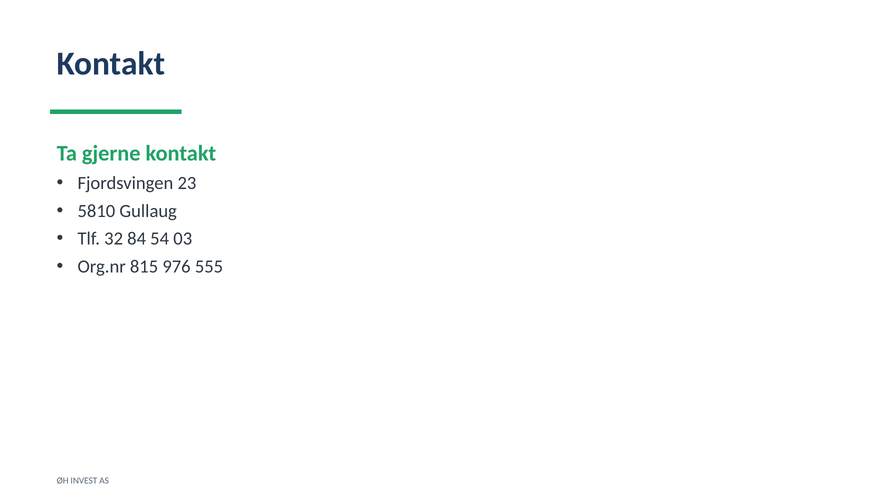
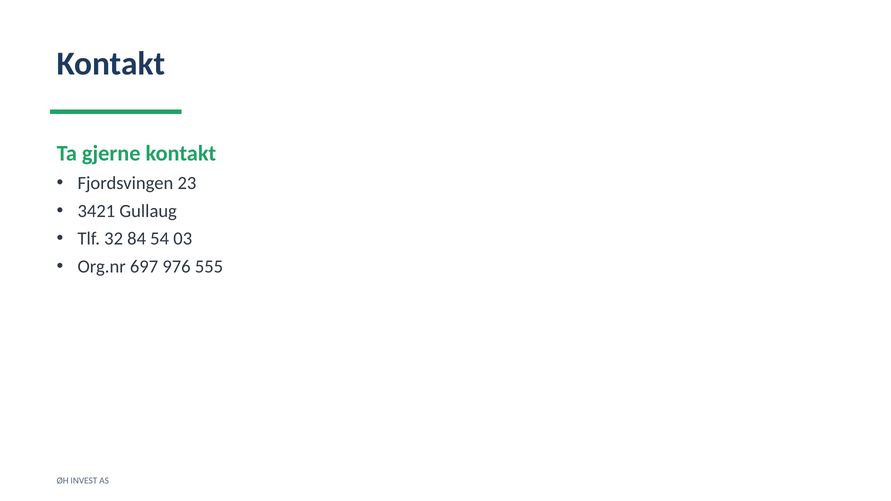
5810: 5810 -> 3421 (96, 211)
815: 815 -> 697 (144, 267)
